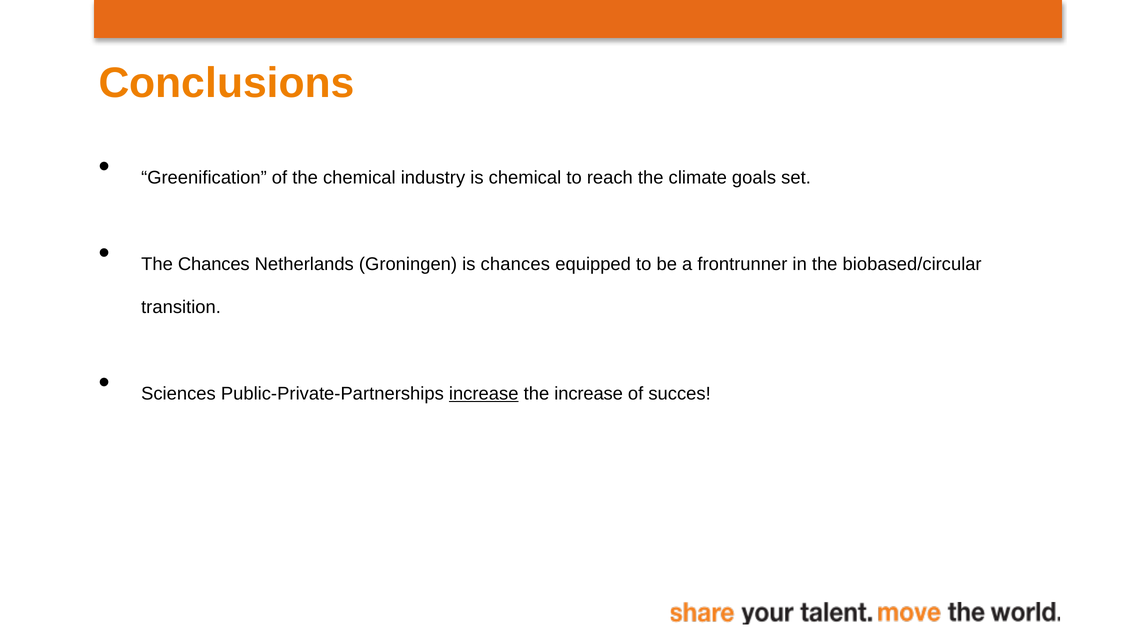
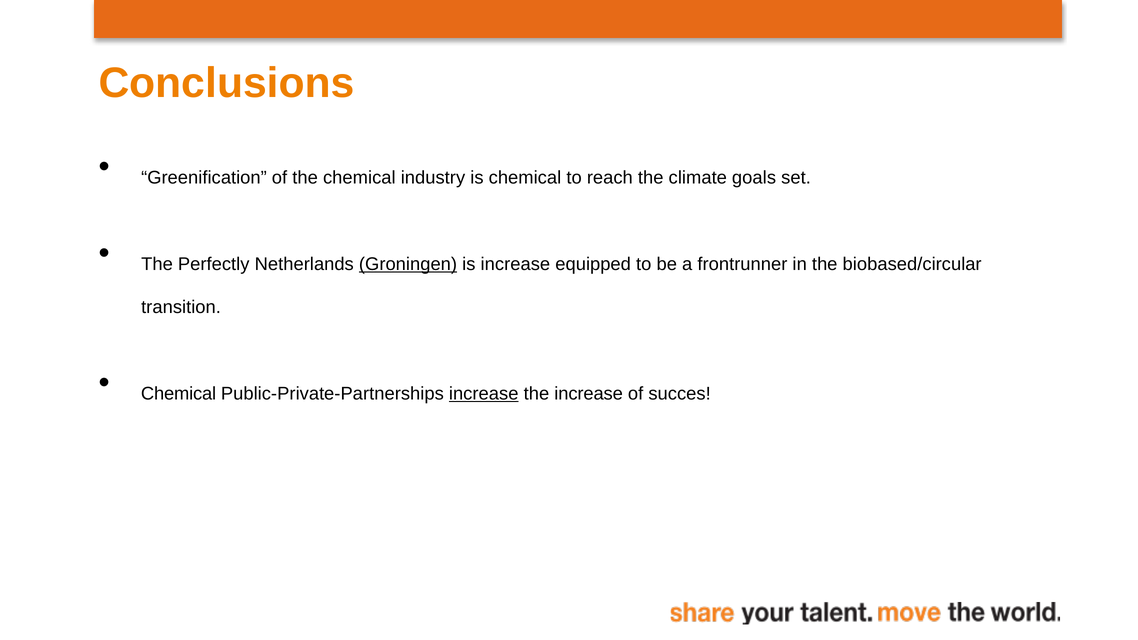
The Chances: Chances -> Perfectly (214, 264)
Groningen underline: none -> present (408, 264)
is chances: chances -> increase (515, 264)
Sciences: Sciences -> Chemical (179, 394)
